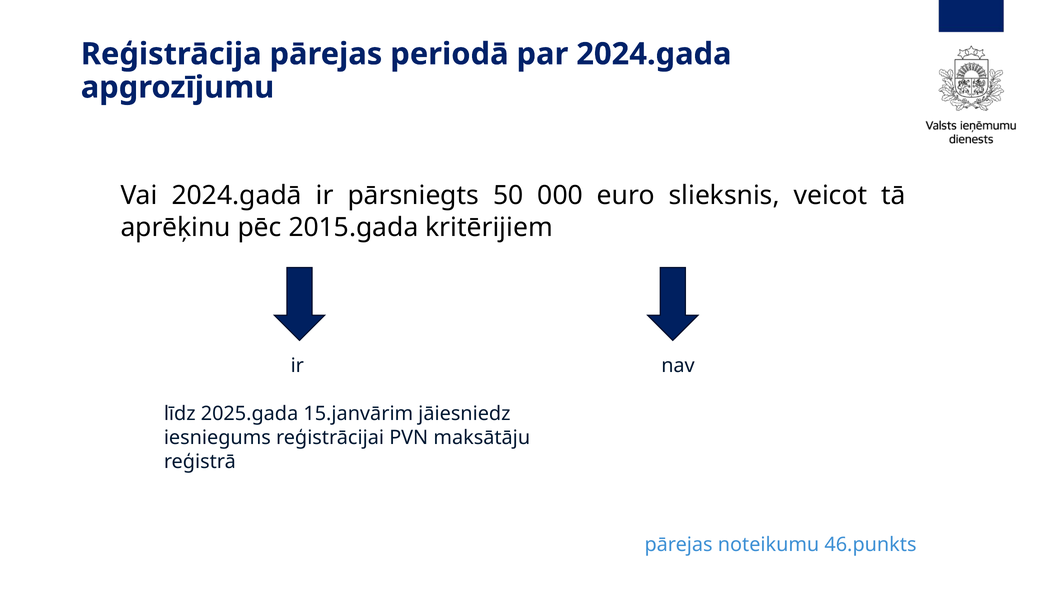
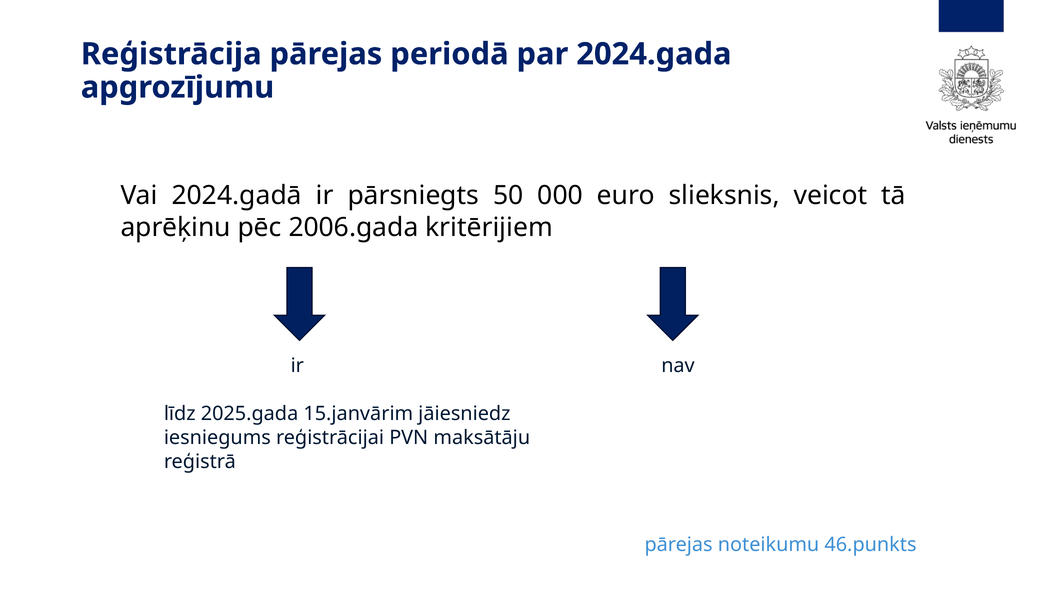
2015.gada: 2015.gada -> 2006.gada (353, 227)
